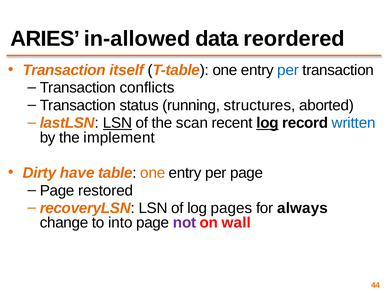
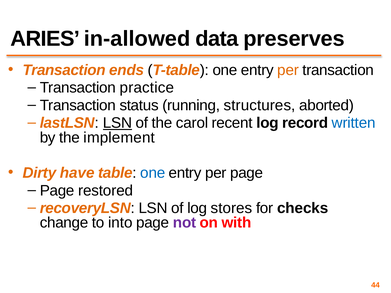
reordered: reordered -> preserves (294, 39)
itself: itself -> ends (127, 70)
per colour: blue -> orange (288, 70)
conflicts: conflicts -> practice (147, 88)
scan: scan -> carol (192, 123)
log underline: present -> none (268, 123)
one colour: orange -> blue (153, 173)
pages: pages -> stores (232, 208)
always: always -> checks (303, 208)
wall: wall -> with (236, 223)
